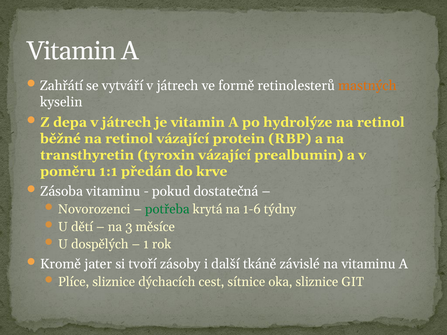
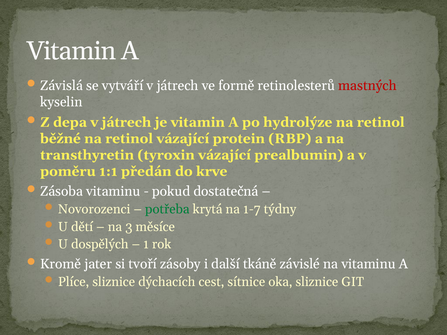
Zahřátí: Zahřátí -> Závislá (62, 86)
mastných colour: orange -> red (367, 86)
1-6: 1-6 -> 1-7 (252, 209)
